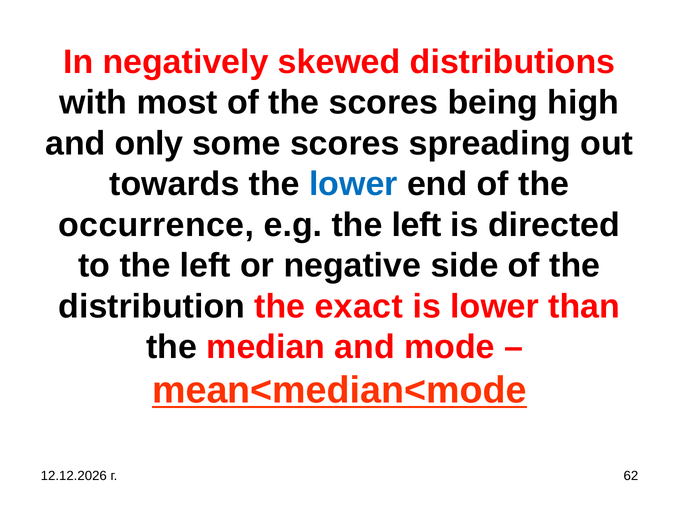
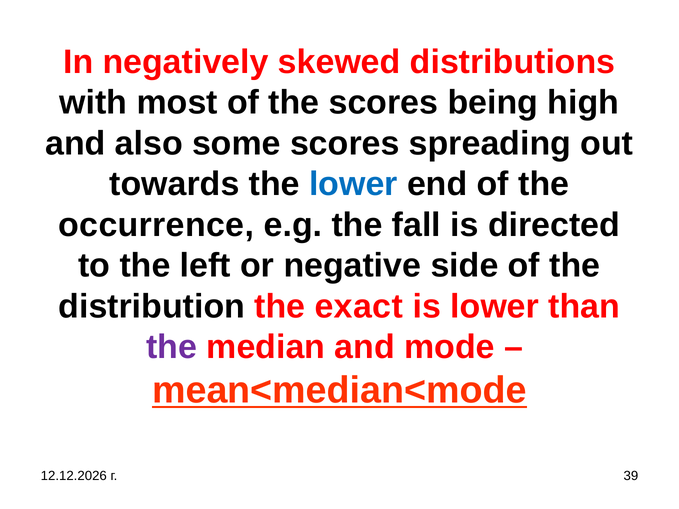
only: only -> also (149, 144)
e.g the left: left -> fall (416, 225)
the colour: black -> purple (172, 347)
62: 62 -> 39 (631, 476)
